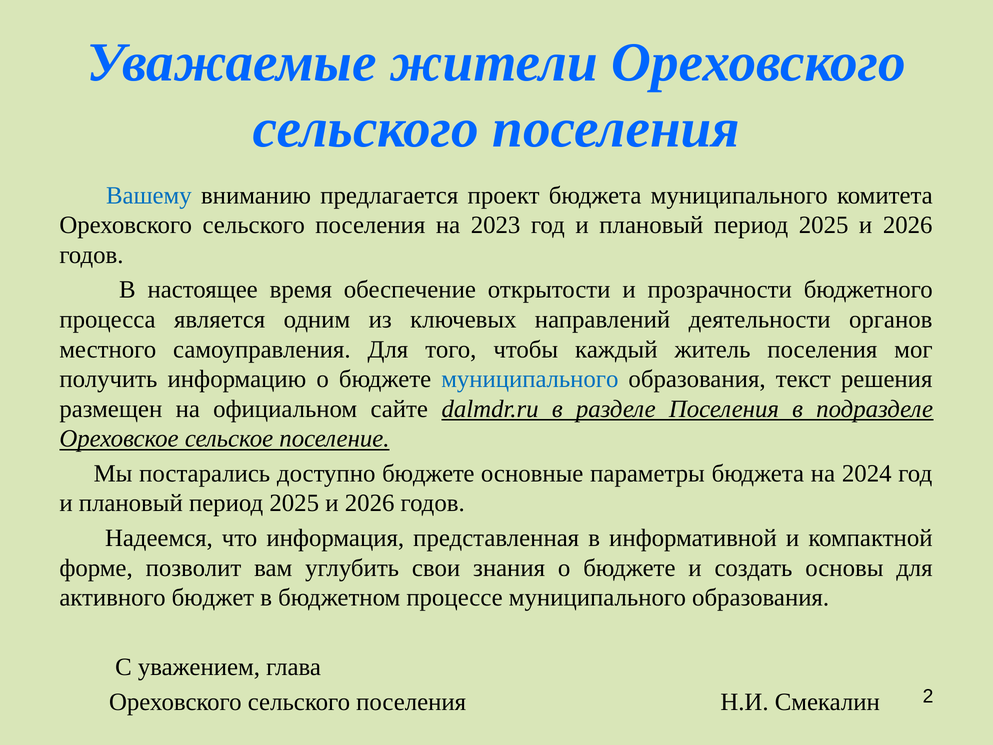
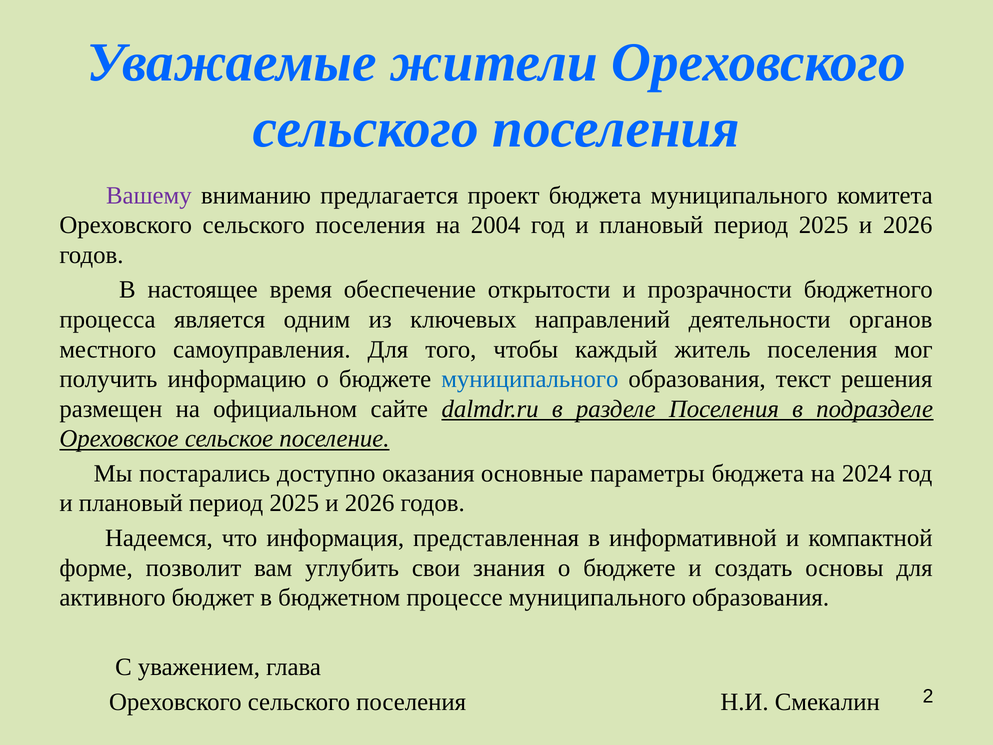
Вашему colour: blue -> purple (149, 195)
2023: 2023 -> 2004 (496, 225)
доступно бюджете: бюджете -> оказания (428, 473)
